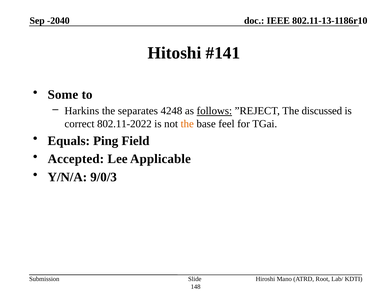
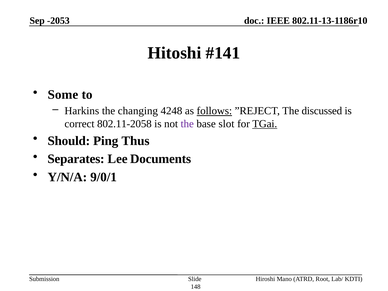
-2040: -2040 -> -2053 (58, 21)
separates: separates -> changing (138, 111)
802.11-2022: 802.11-2022 -> 802.11-2058 (124, 124)
the colour: orange -> purple (187, 124)
feel: feel -> slot (226, 124)
TGai underline: none -> present (265, 124)
Equals: Equals -> Should (69, 141)
Field: Field -> Thus (136, 141)
Accepted: Accepted -> Separates (76, 159)
Applicable: Applicable -> Documents (161, 159)
9/0/3: 9/0/3 -> 9/0/1 (104, 177)
